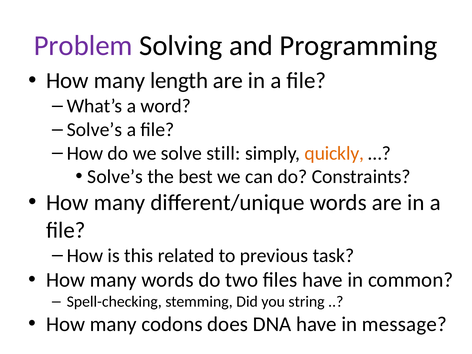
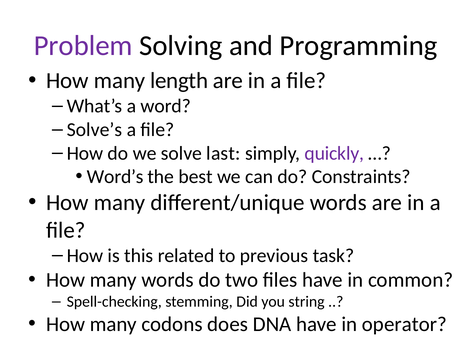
still: still -> last (223, 153)
quickly colour: orange -> purple (334, 153)
Solve’s: Solve’s -> Word’s (115, 177)
message: message -> operator (404, 324)
